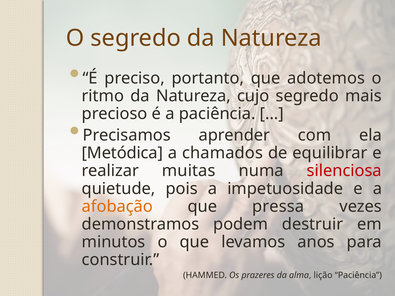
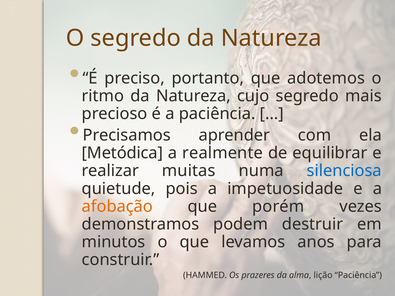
chamados: chamados -> realmente (223, 153)
silenciosa colour: red -> blue (344, 171)
pressa: pressa -> porém (278, 207)
